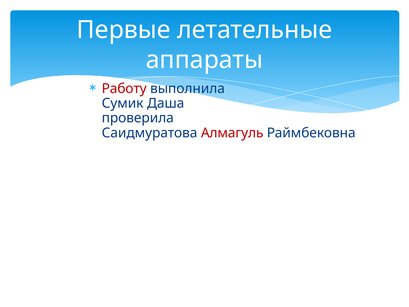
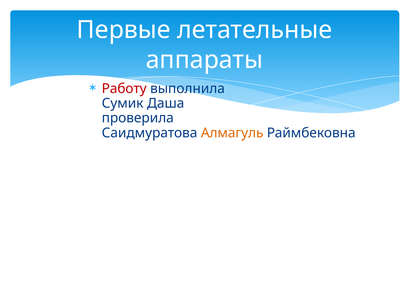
Алмагуль colour: red -> orange (232, 133)
